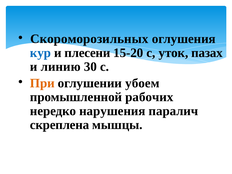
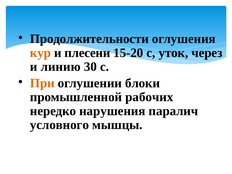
Скороморозильных: Скороморозильных -> Продолжительности (89, 39)
кур colour: blue -> orange (40, 53)
пазах: пазах -> через (207, 53)
убоем: убоем -> блоки (143, 83)
скреплена: скреплена -> условного (59, 125)
